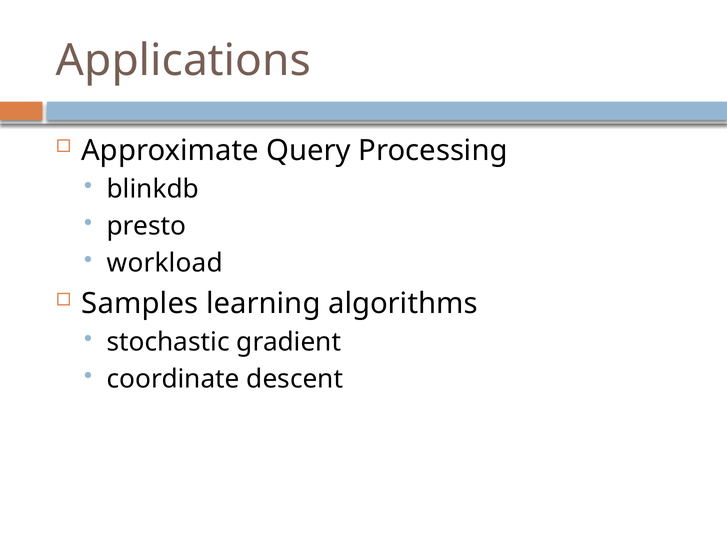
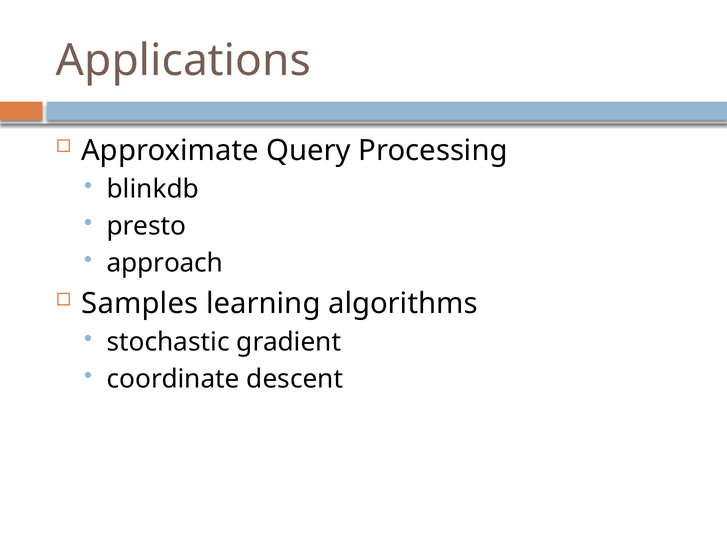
workload: workload -> approach (165, 263)
